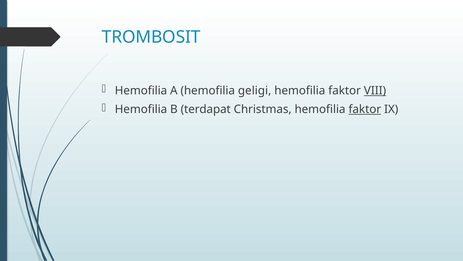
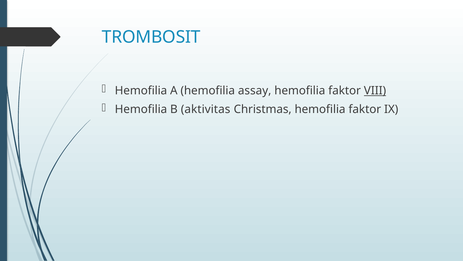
geligi: geligi -> assay (255, 91)
terdapat: terdapat -> aktivitas (206, 109)
faktor underline: present -> none (365, 109)
